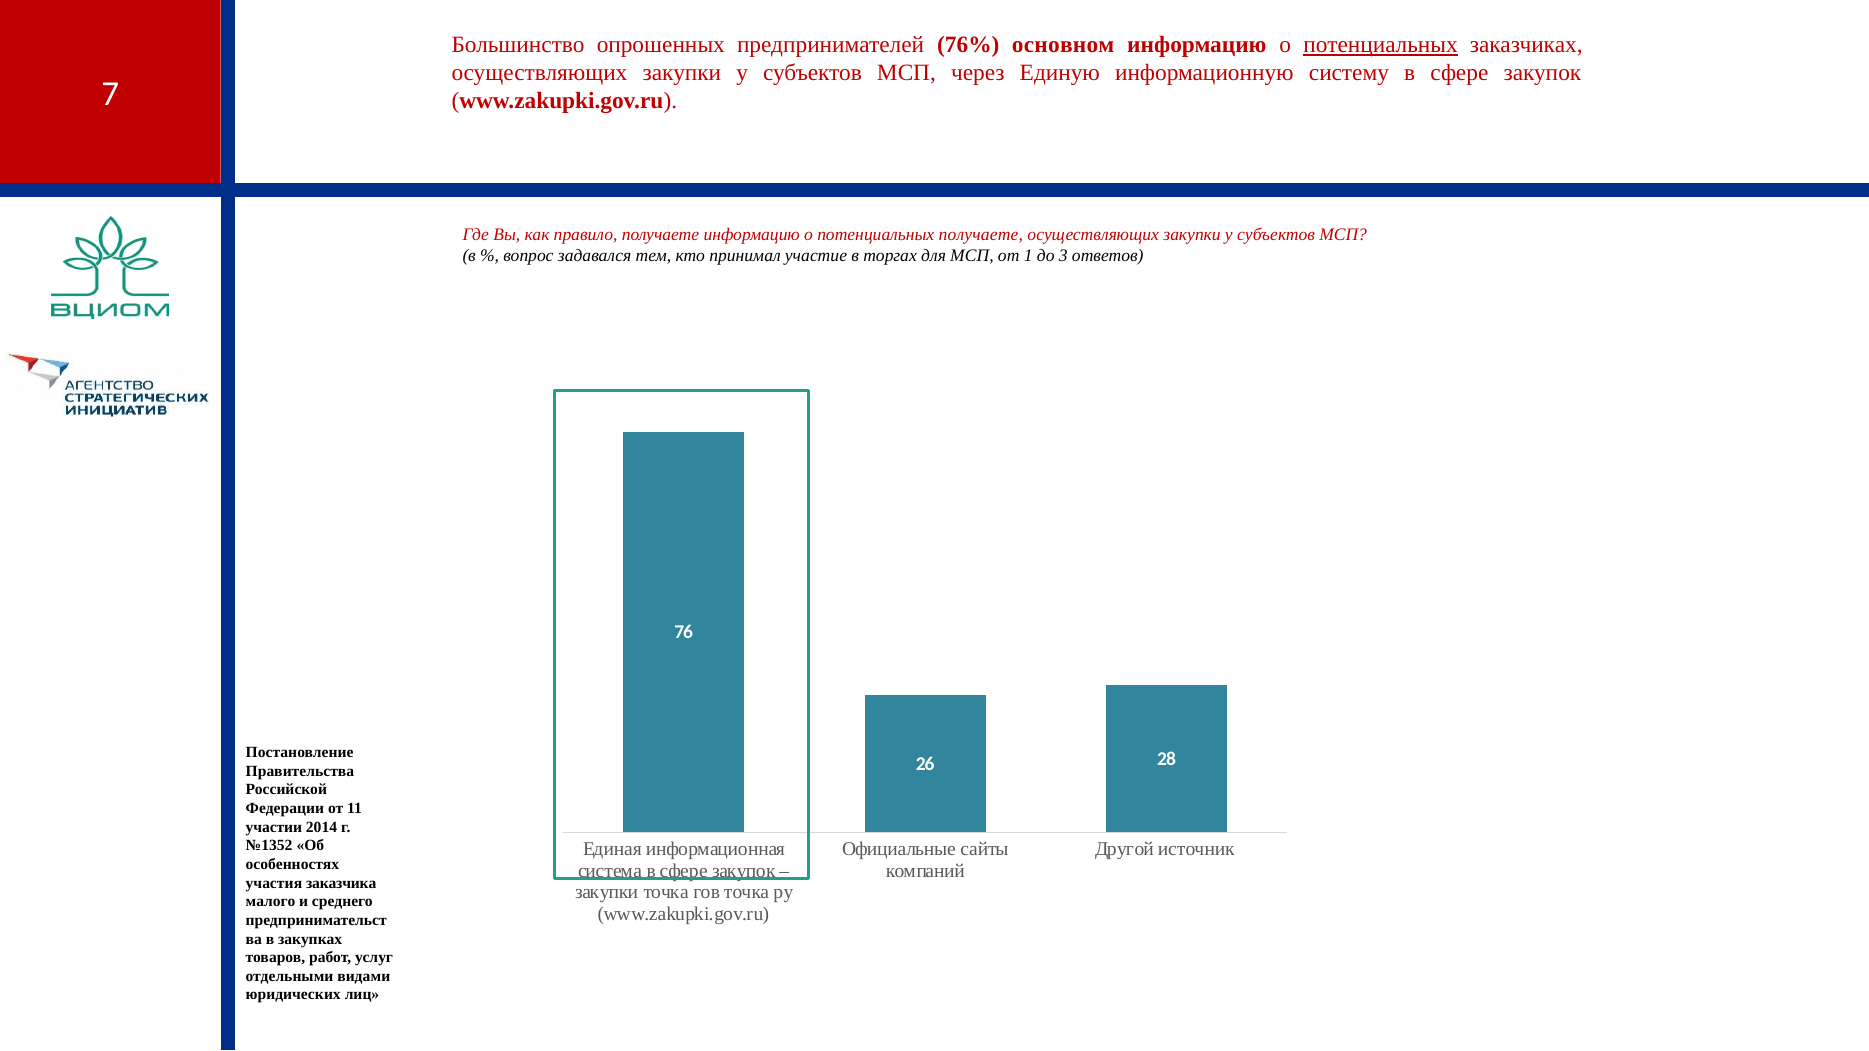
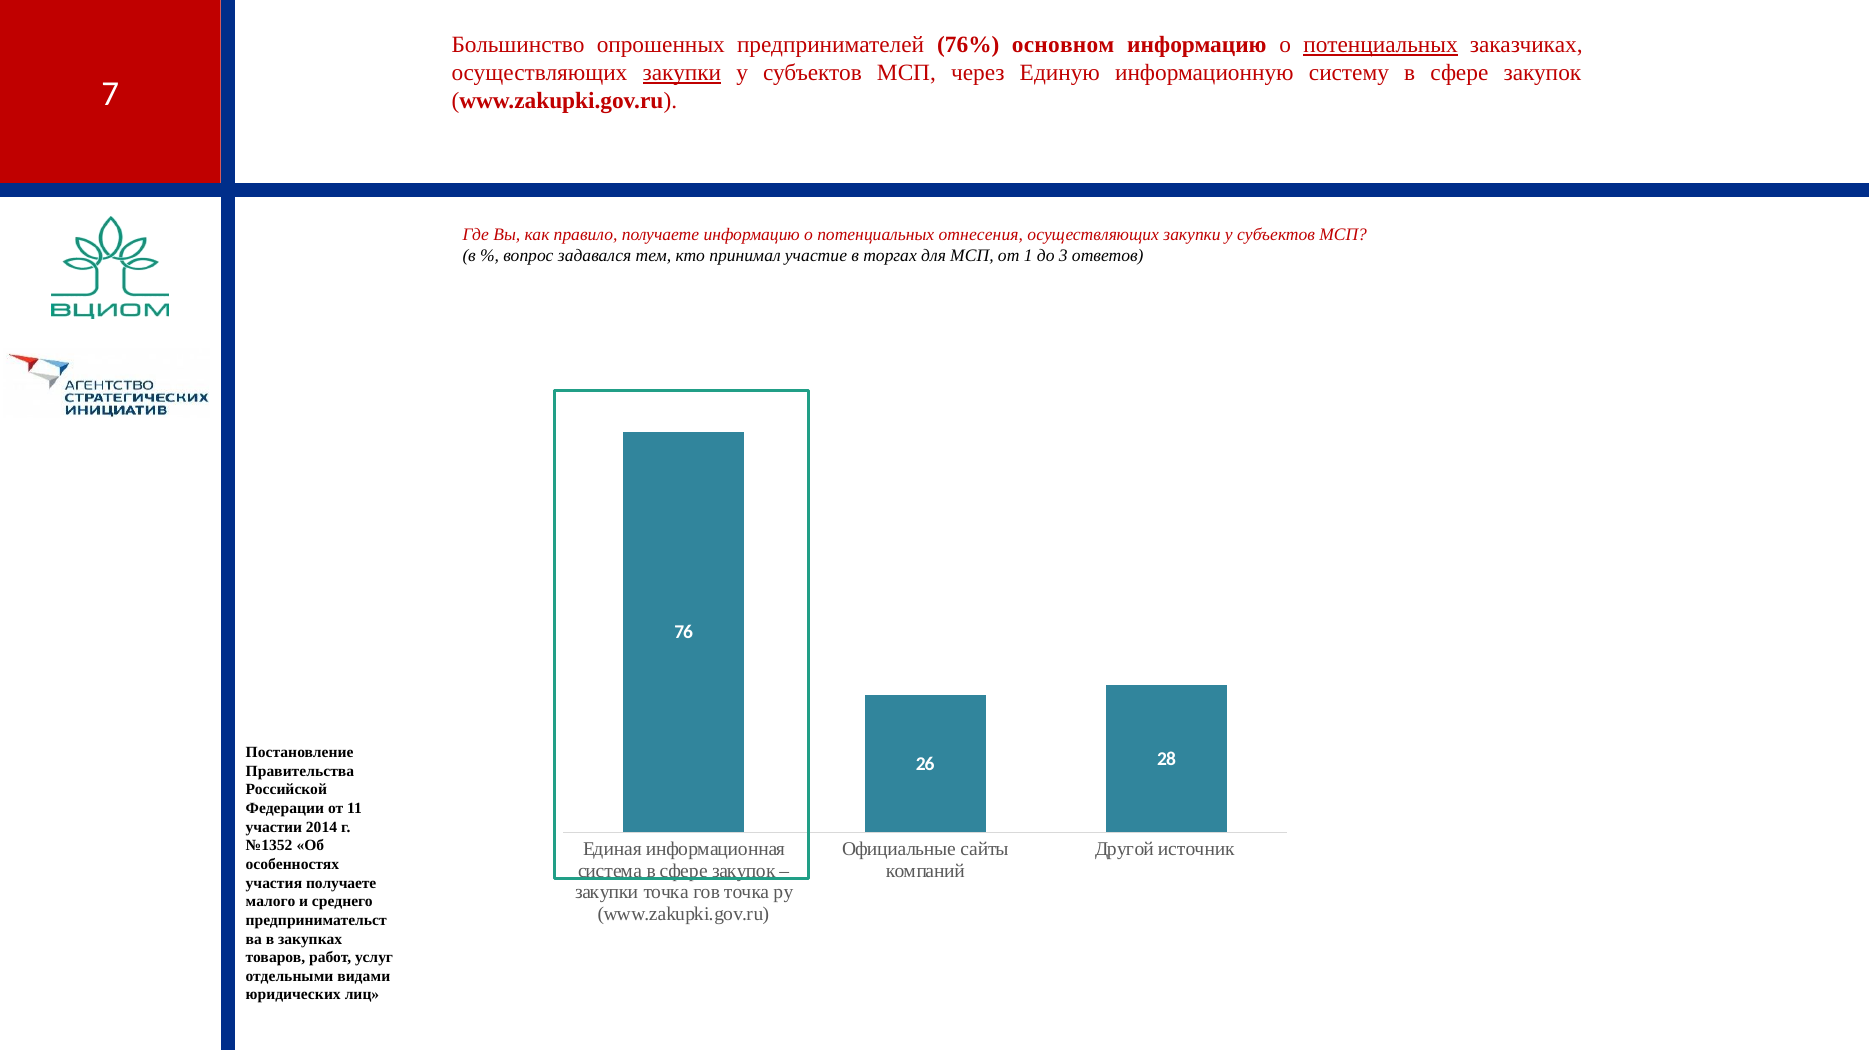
закупки underline: none -> present (682, 73)
потенциальных получаете: получаете -> отнесения (981, 235)
участия заказчика: заказчика -> получаете (341, 883)
